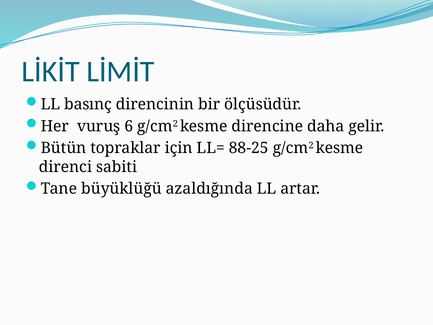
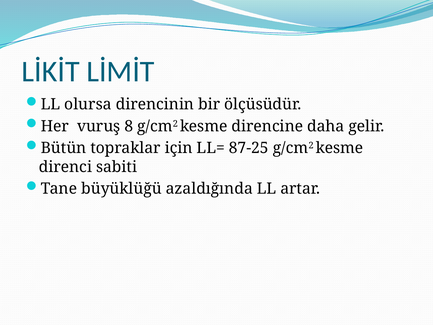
basınç: basınç -> olursa (88, 104)
6: 6 -> 8 (129, 126)
88-25: 88-25 -> 87-25 (249, 148)
